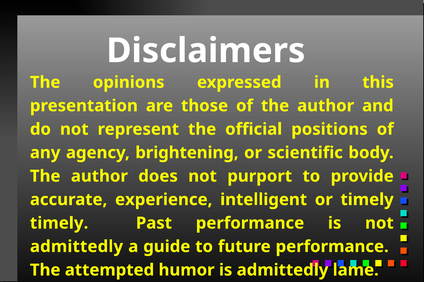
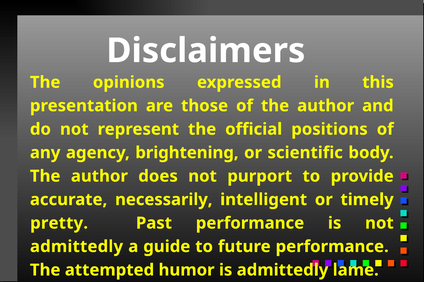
experience: experience -> necessarily (164, 200)
timely: timely -> pretty (59, 224)
